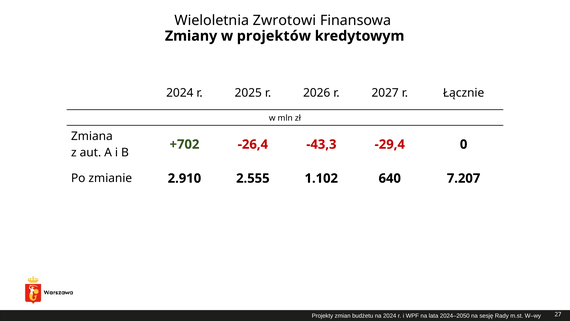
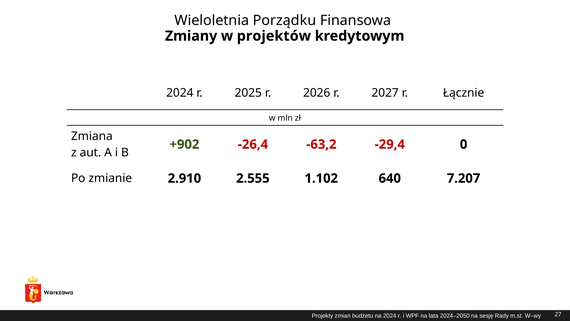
Zwrotowi: Zwrotowi -> Porządku (285, 21)
+702: +702 -> +902 (184, 144)
-43,3: -43,3 -> -63,2 (321, 144)
